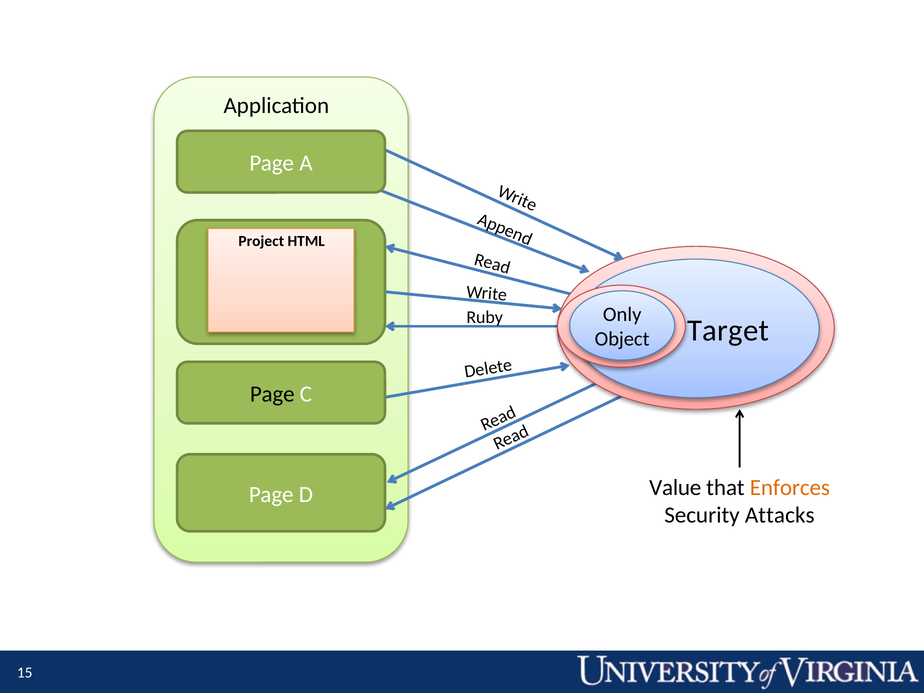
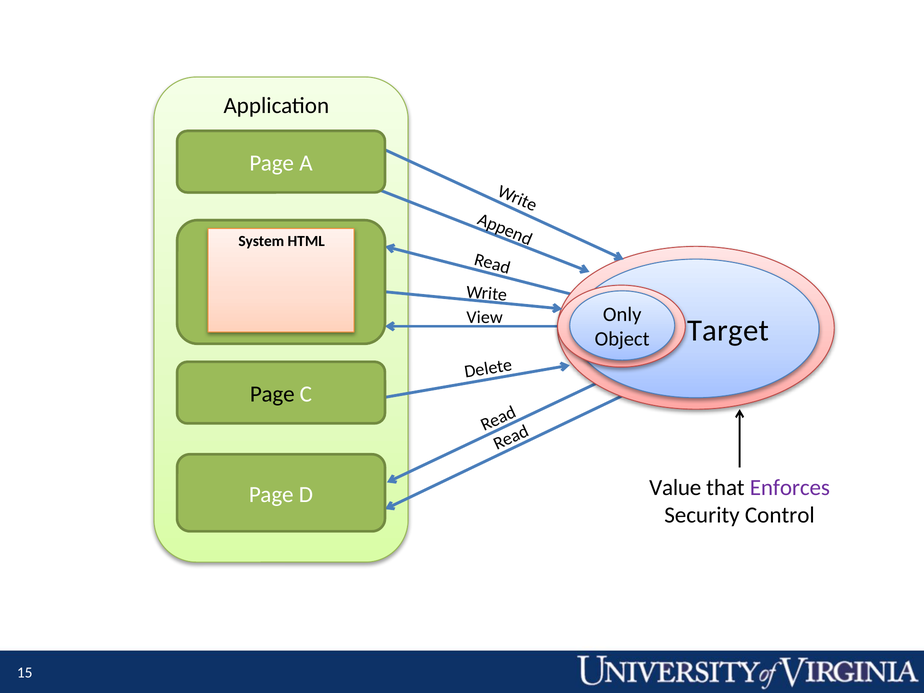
Project: Project -> System (261, 241)
Ruby: Ruby -> View (485, 317)
Enforces colour: orange -> purple (790, 487)
Attacks: Attacks -> Control (780, 515)
